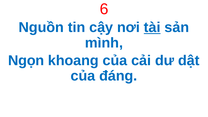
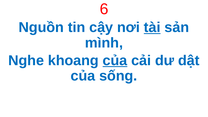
Ngọn: Ngọn -> Nghe (26, 60)
của underline: none -> present (115, 60)
đáng: đáng -> sống (118, 76)
